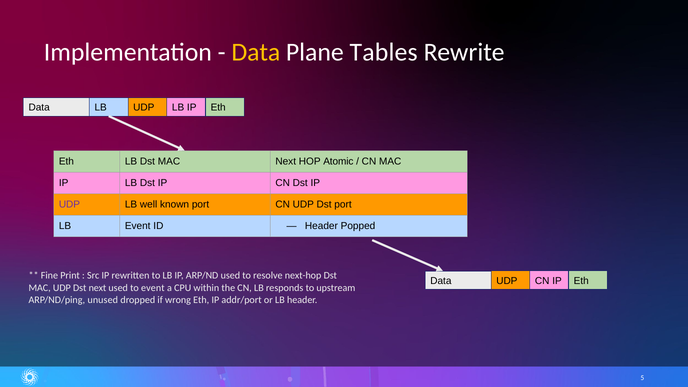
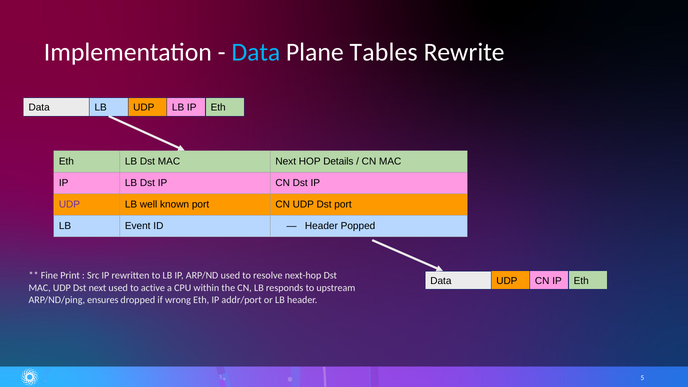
Data colour: yellow -> light blue (256, 52)
Atomic: Atomic -> Details (338, 161)
to event: event -> active (153, 288)
unused: unused -> ensures (103, 300)
